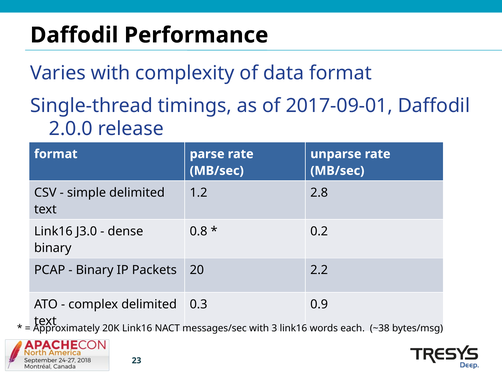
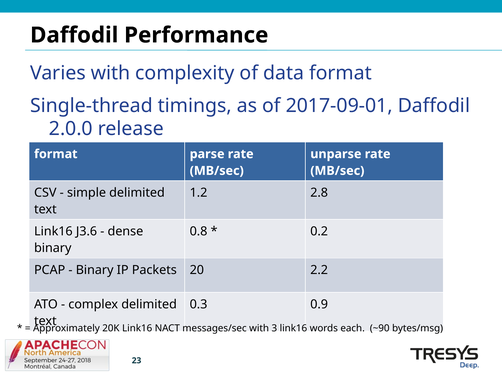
J3.0: J3.0 -> J3.6 (87, 232)
~38: ~38 -> ~90 (380, 329)
